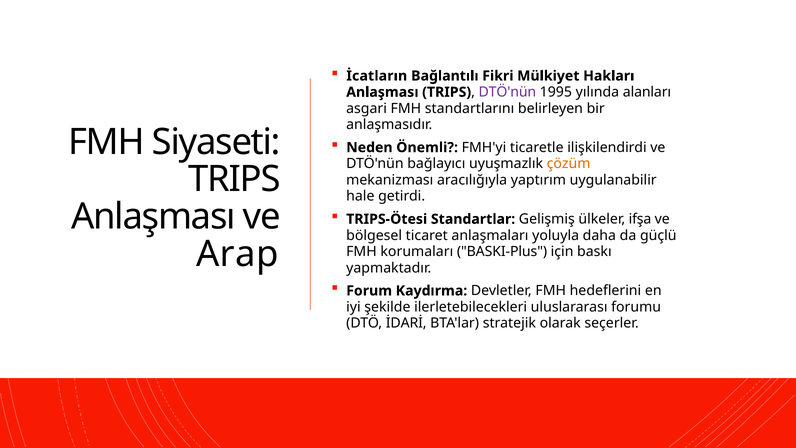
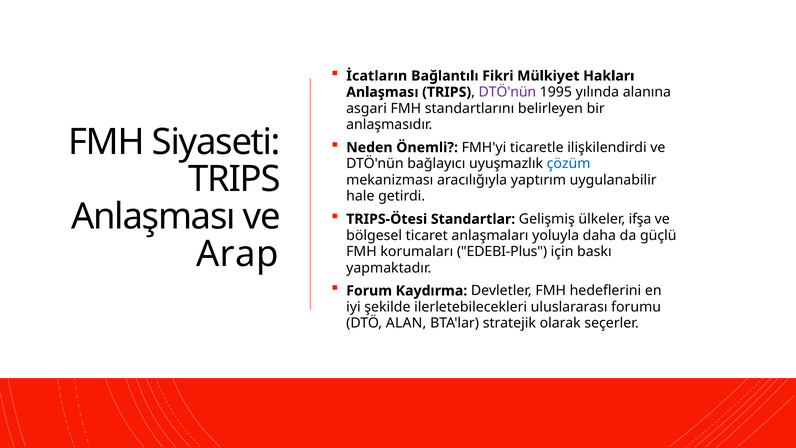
alanları: alanları -> alanına (647, 92)
çözüm colour: orange -> blue (569, 164)
BASKI-Plus: BASKI-Plus -> EDEBI-Plus (502, 252)
İDARİ: İDARİ -> ALAN (406, 323)
